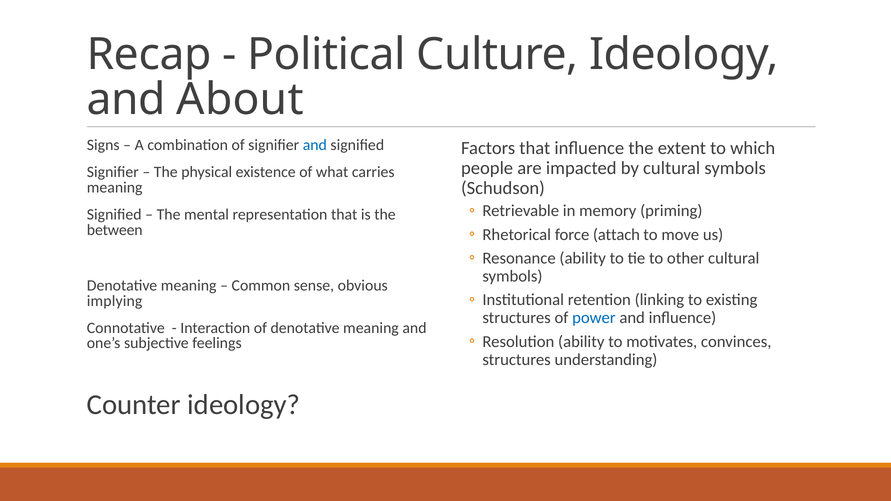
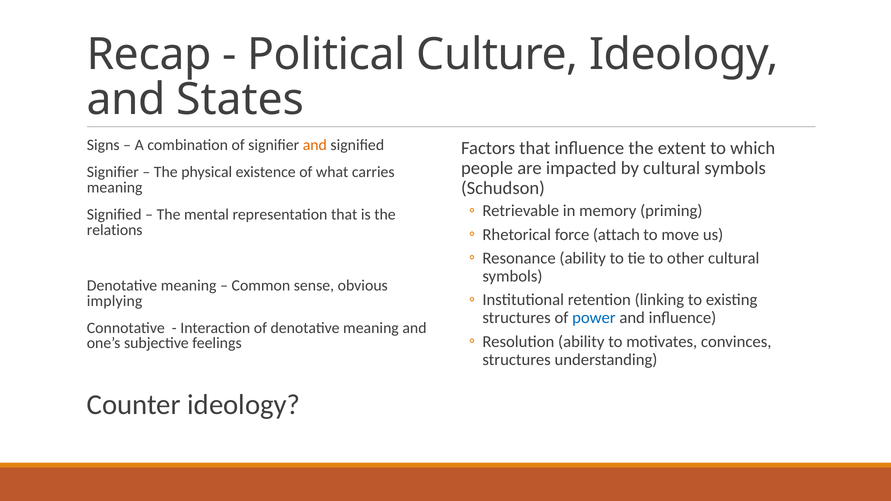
About: About -> States (240, 100)
and colour: blue -> orange (315, 145)
between: between -> relations (115, 230)
